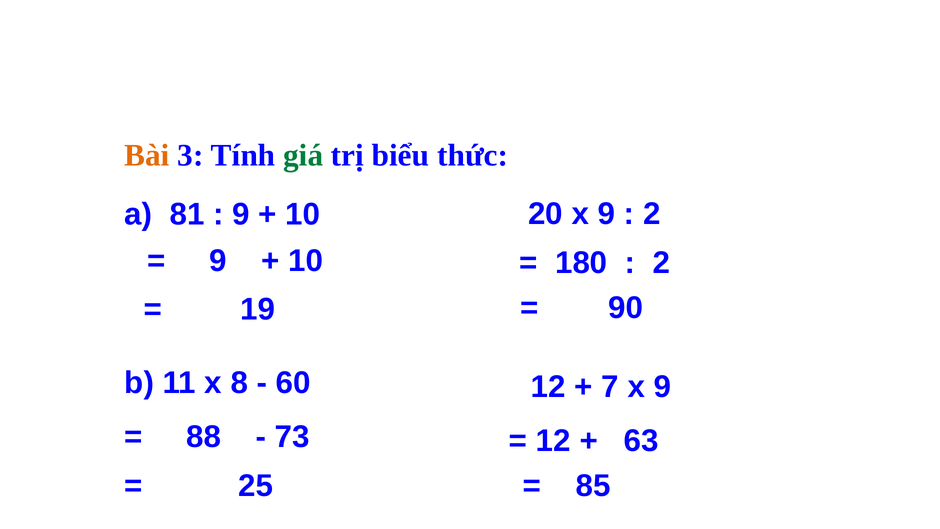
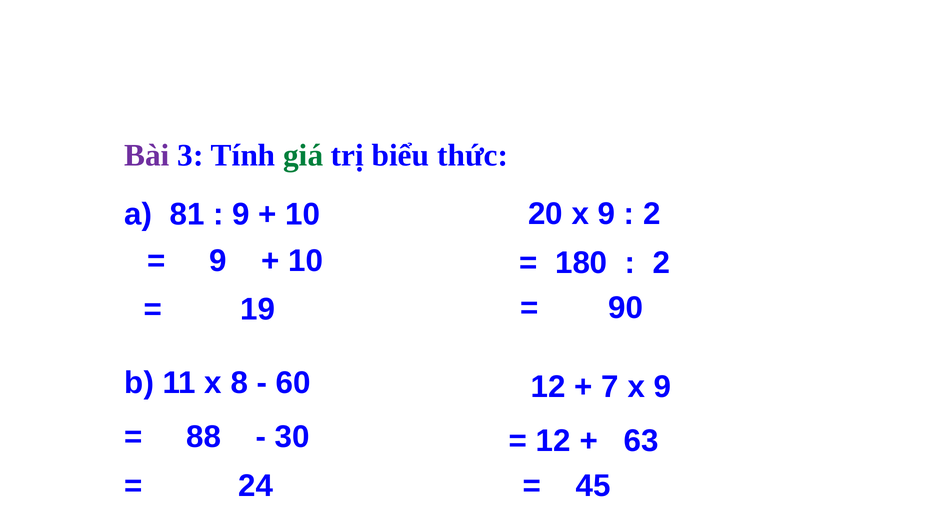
Bài colour: orange -> purple (147, 155)
73: 73 -> 30 (292, 437)
25: 25 -> 24 (256, 486)
85: 85 -> 45 (593, 486)
